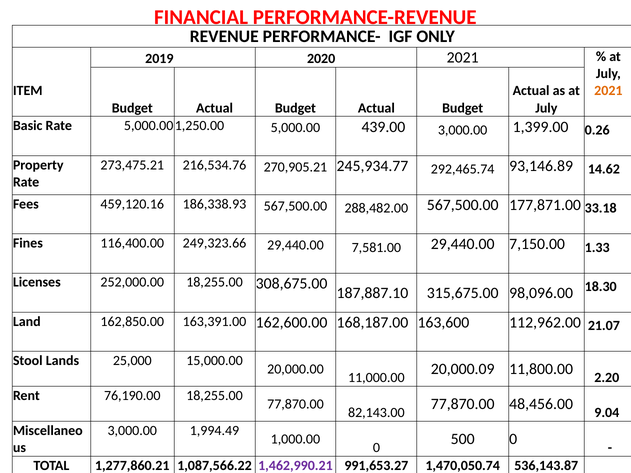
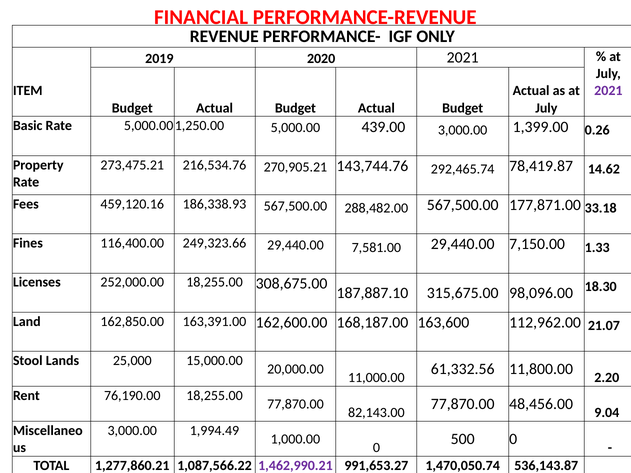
2021 colour: orange -> purple (608, 91)
245,934.77: 245,934.77 -> 143,744.76 (372, 166)
93,146.89: 93,146.89 -> 78,419.87 (541, 166)
20,000.09: 20,000.09 -> 61,332.56 (463, 369)
